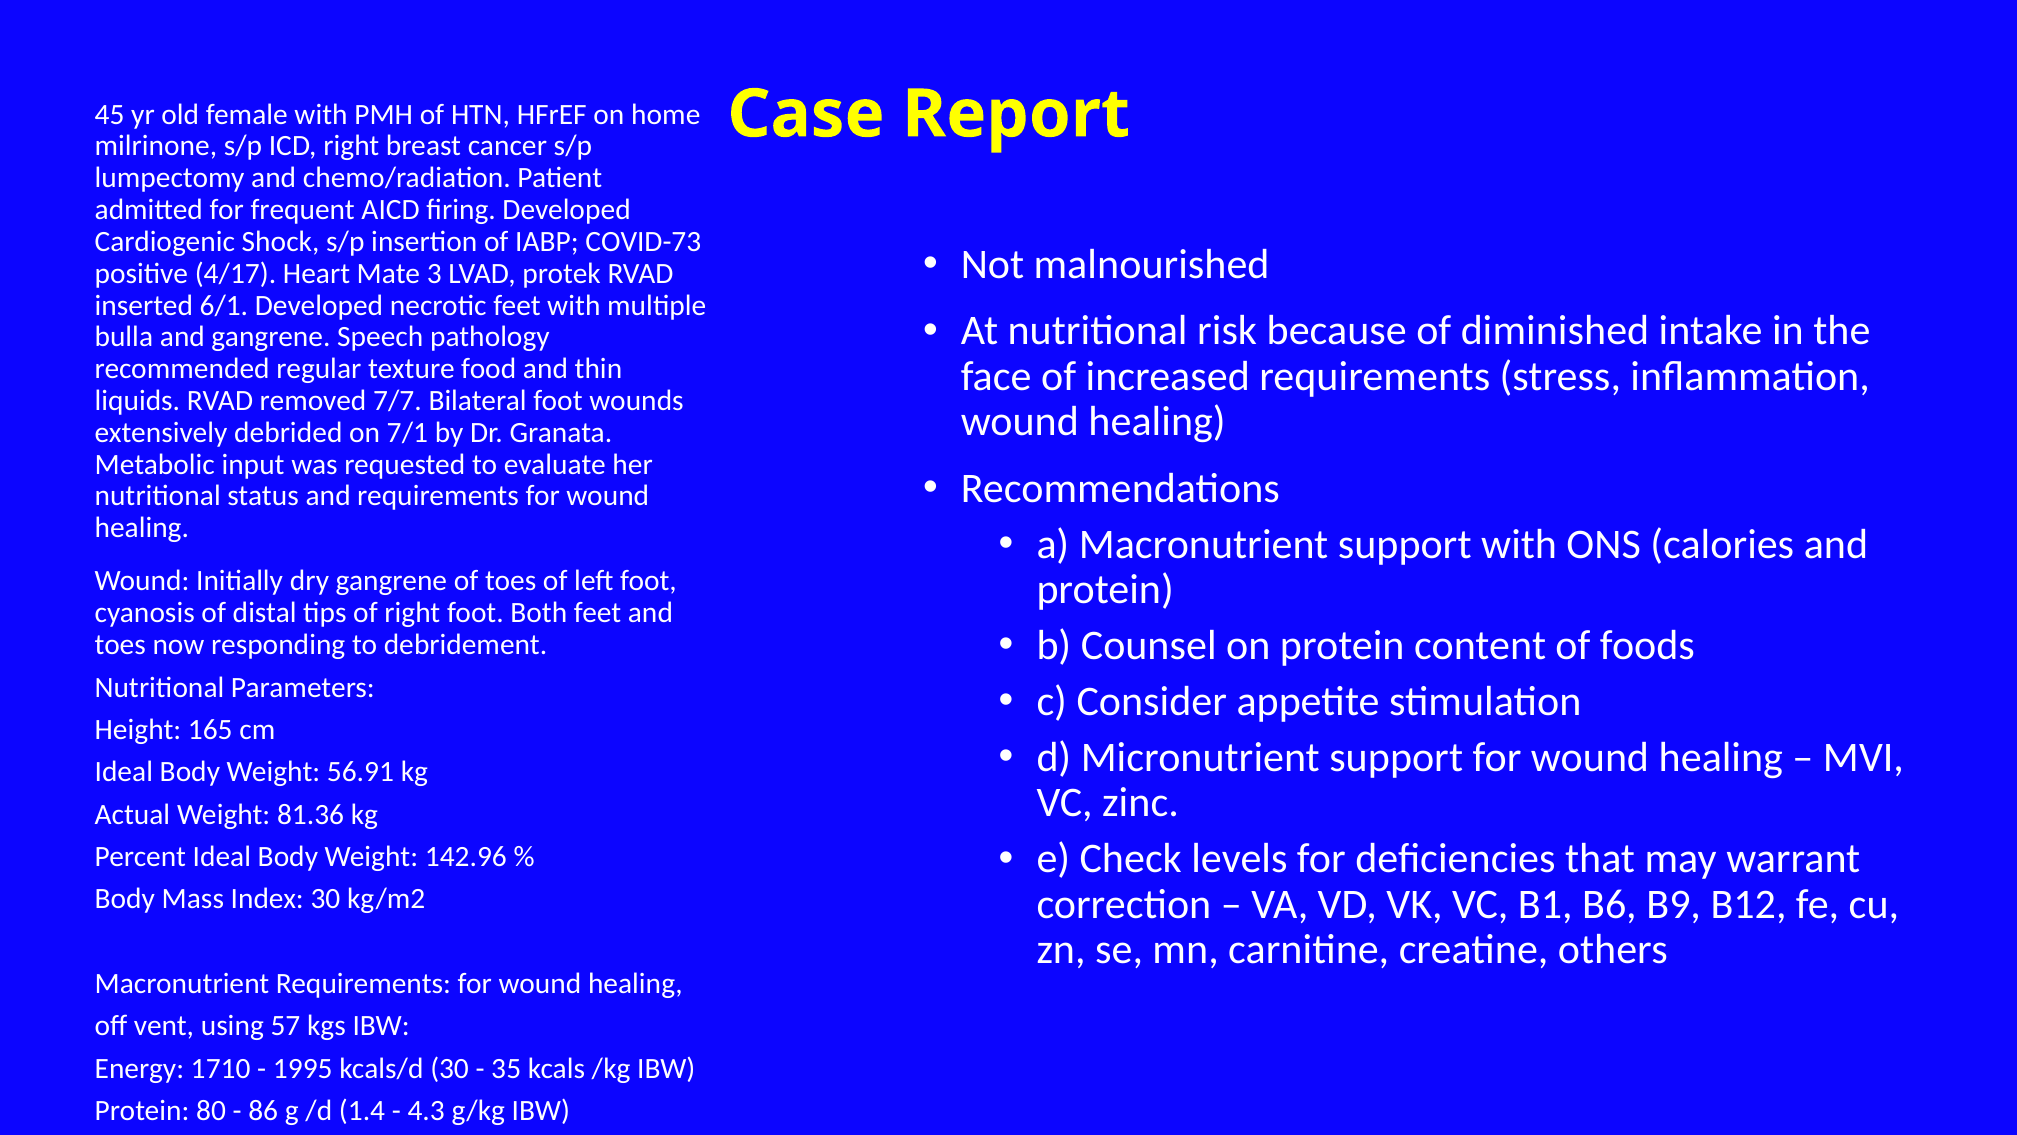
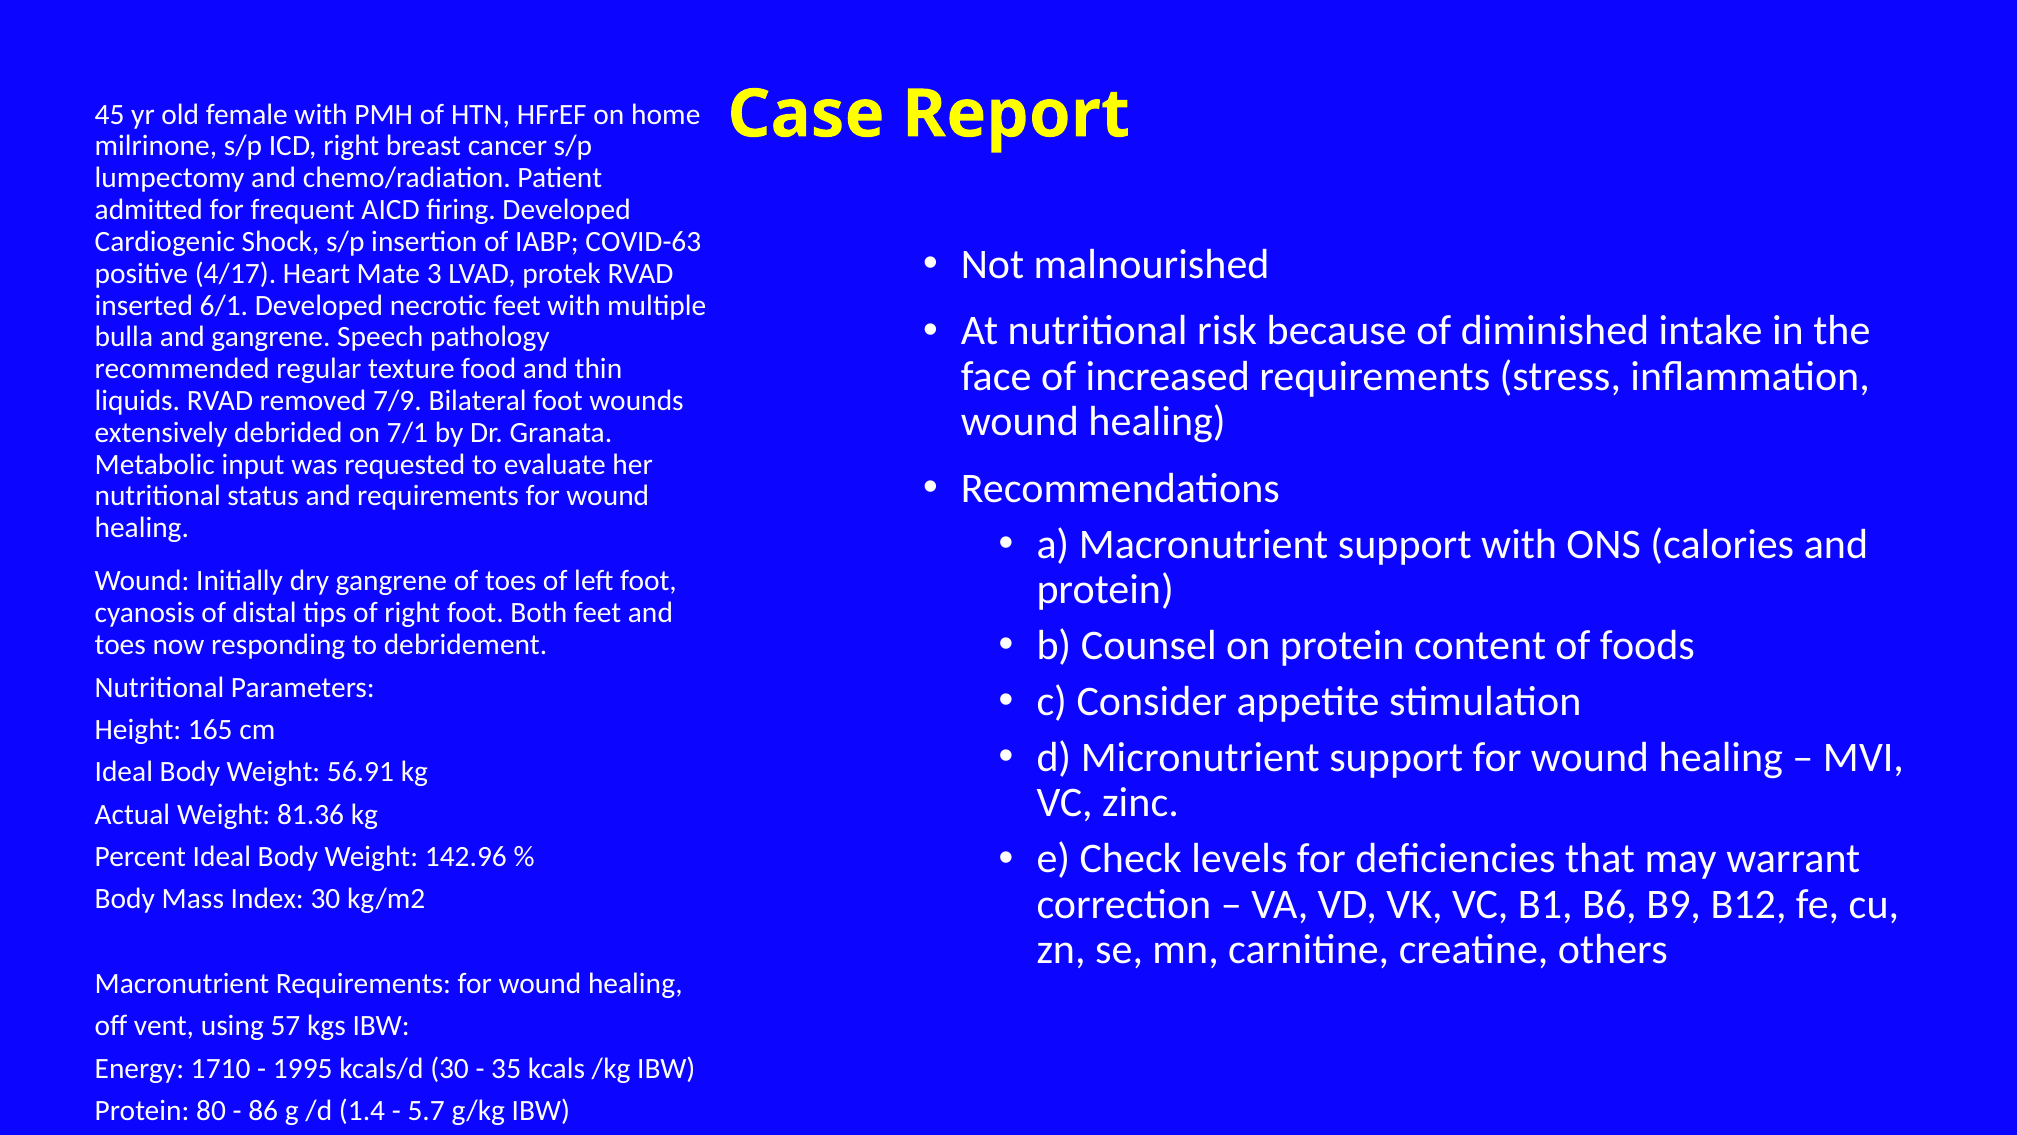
COVID-73: COVID-73 -> COVID-63 (643, 242)
7/7: 7/7 -> 7/9 (397, 401)
4.3: 4.3 -> 5.7 (426, 1111)
